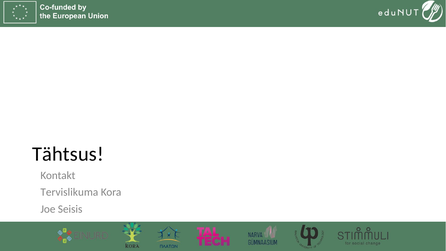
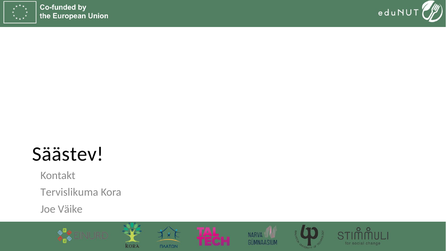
Tähtsus: Tähtsus -> Säästev (68, 154)
Seisis: Seisis -> Väike (70, 209)
